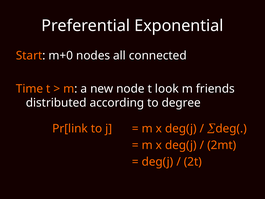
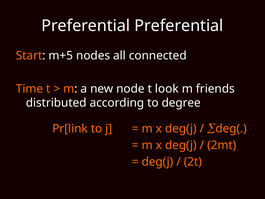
Preferential Exponential: Exponential -> Preferential (179, 26)
m+0: m+0 -> m+5 (61, 56)
